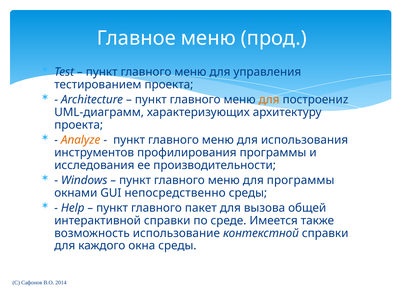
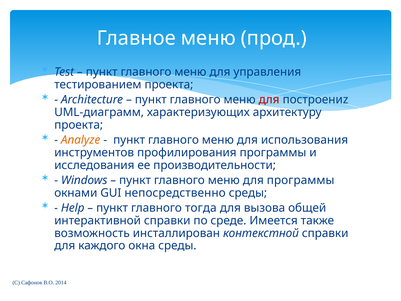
для colour: orange -> red (269, 99)
пакет: пакет -> тогда (201, 208)
использование: использование -> инсталлирован (176, 233)
